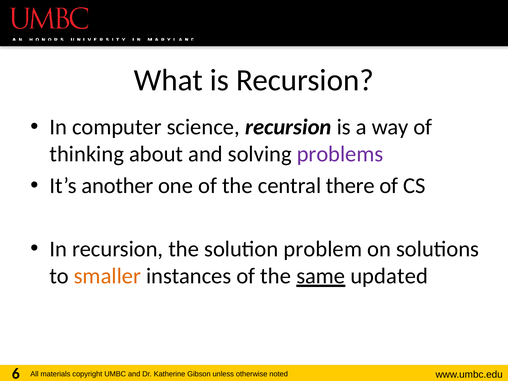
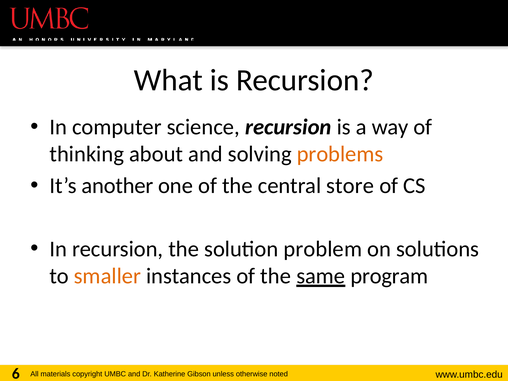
problems colour: purple -> orange (340, 154)
there: there -> store (350, 186)
updated: updated -> program (389, 276)
